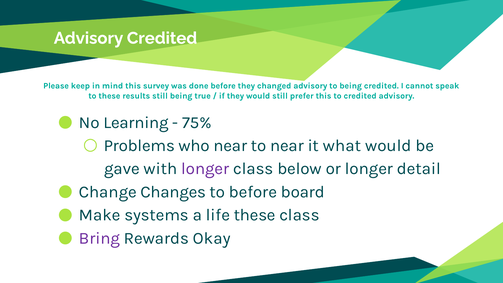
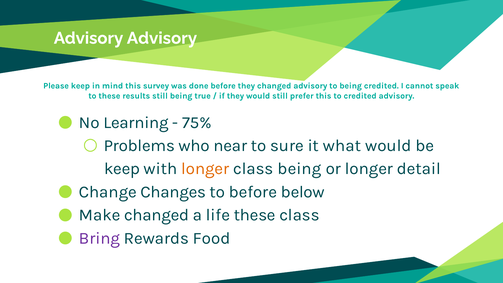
Advisory Credited: Credited -> Advisory (162, 38)
to near: near -> sure (287, 146)
gave: gave -> keep (122, 169)
longer colour: purple -> orange (205, 169)
class below: below -> being (300, 169)
board: board -> below (303, 192)
Make systems: systems -> changed (157, 215)
Okay: Okay -> Food (212, 238)
